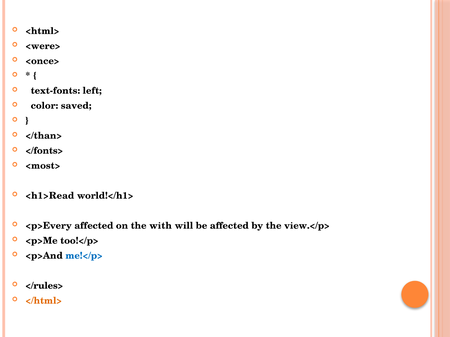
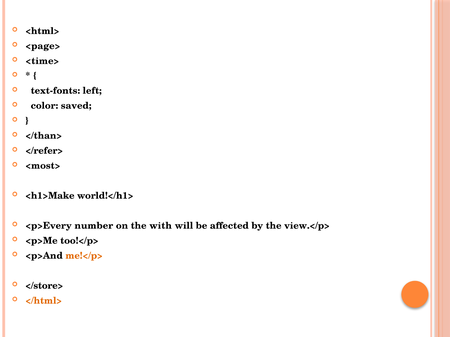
<were>: <were> -> <page> (43, 46)
<once>: <once> -> <time> (42, 61)
</fonts>: </fonts> -> </refer> (44, 151)
<h1>Read: <h1>Read -> <h1>Make (50, 196)
<p>Every affected: affected -> number (94, 226)
me!</p> colour: blue -> orange (84, 256)
</rules>: </rules> -> </store> (44, 286)
